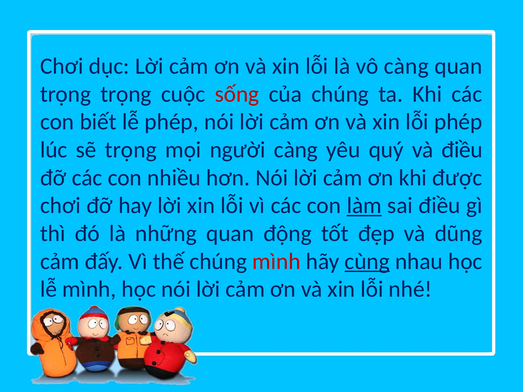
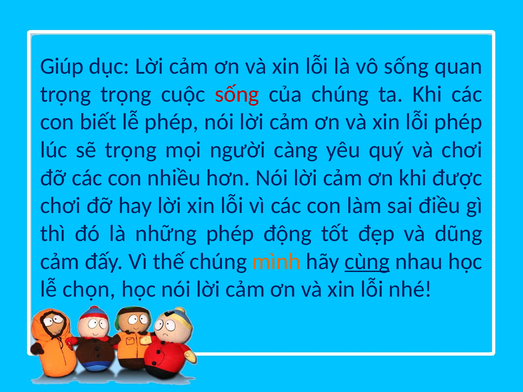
Chơi: Chơi -> Giúp (62, 66)
vô càng: càng -> sống (406, 66)
và điều: điều -> chơi (462, 150)
làm underline: present -> none (364, 206)
những quan: quan -> phép (230, 234)
mình colour: red -> orange (276, 262)
lễ mình: mình -> chọn (89, 290)
